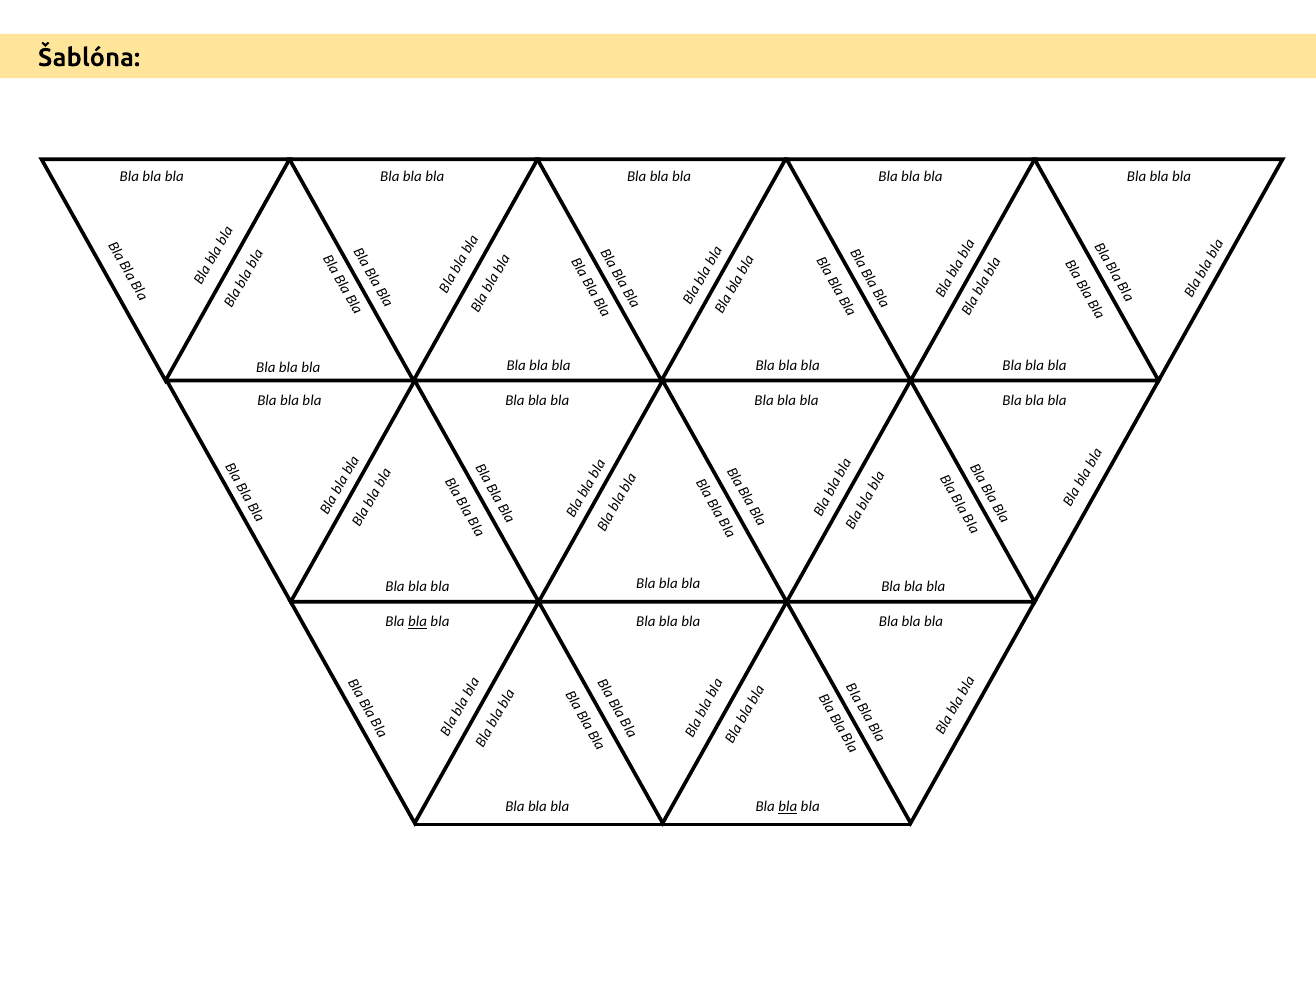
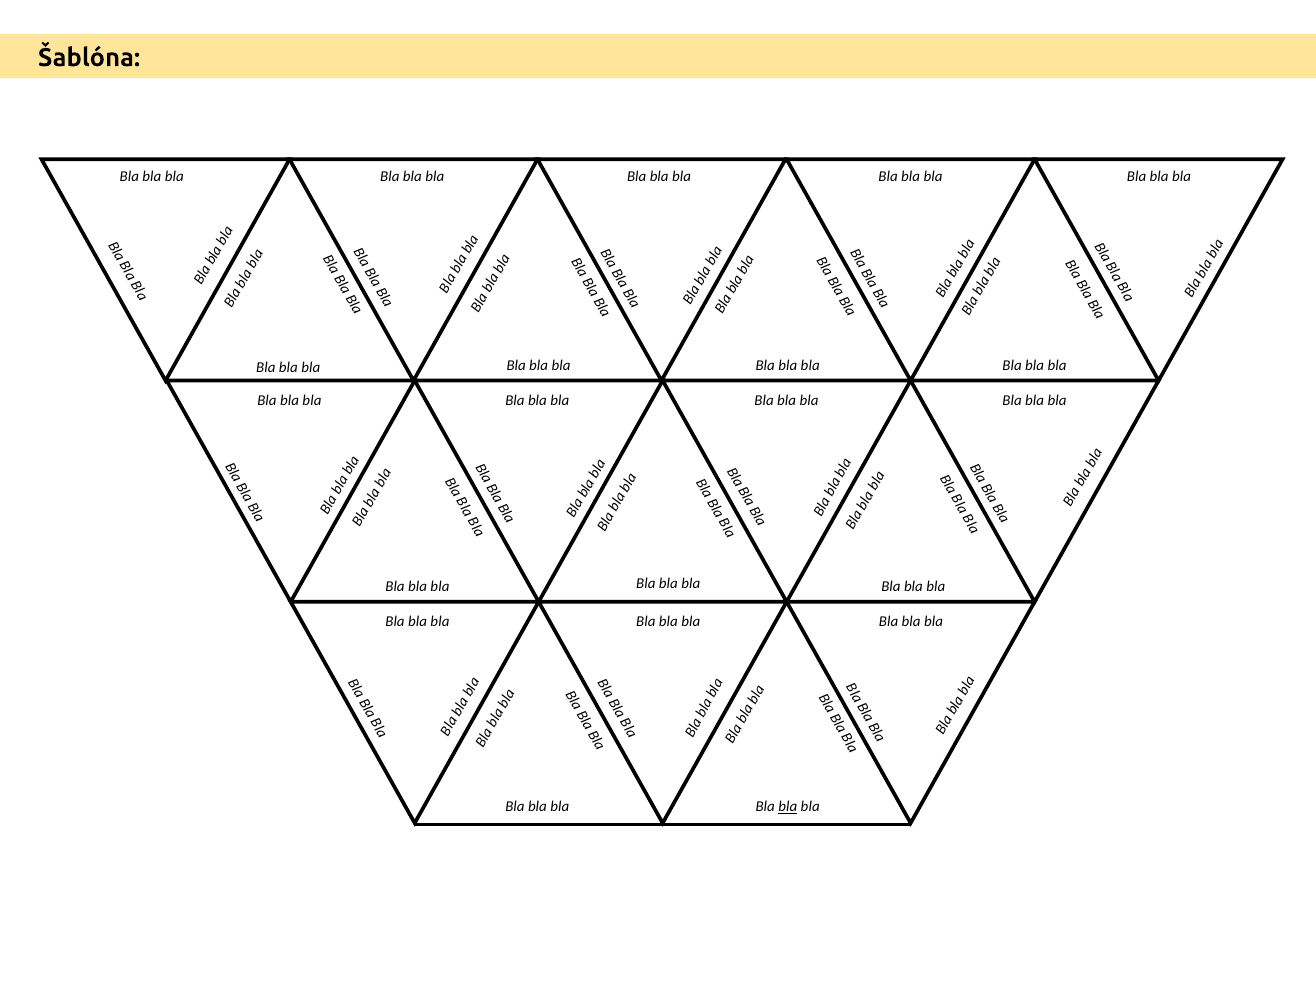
bla underline: present -> none (418, 622)
